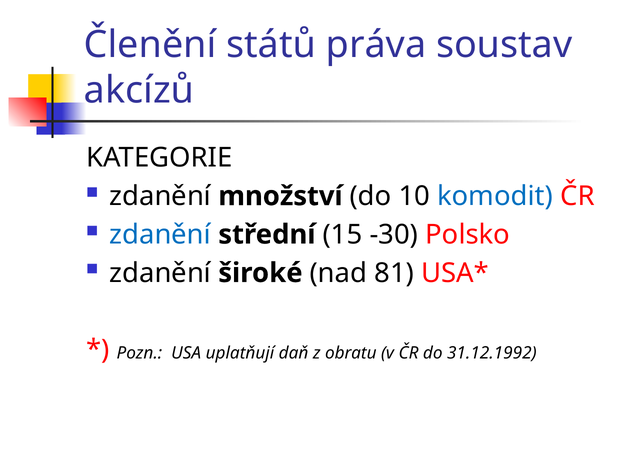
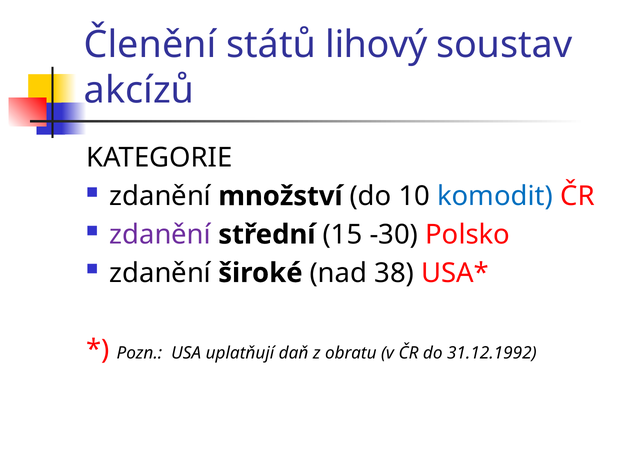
práva: práva -> lihový (376, 45)
zdanění colour: blue -> purple (160, 235)
81: 81 -> 38 (394, 273)
